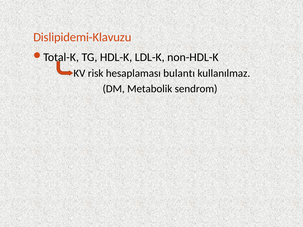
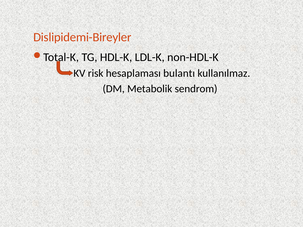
Dislipidemi-Klavuzu: Dislipidemi-Klavuzu -> Dislipidemi-Bireyler (82, 37)
